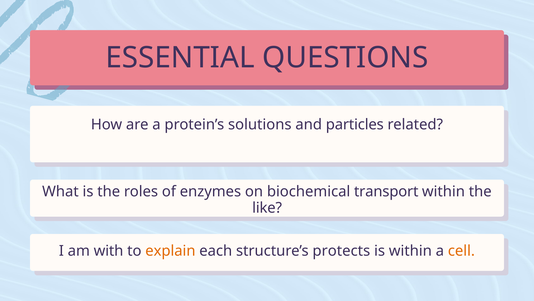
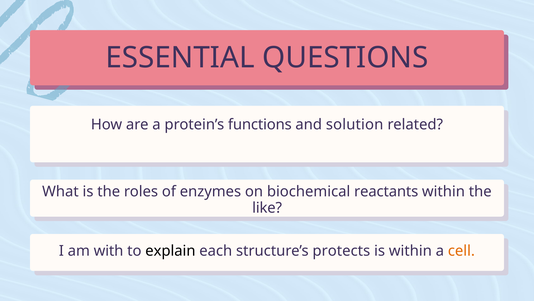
solutions: solutions -> functions (260, 124)
particles: particles -> solution (355, 124)
transport: transport -> reactants (386, 191)
explain colour: orange -> black (170, 250)
